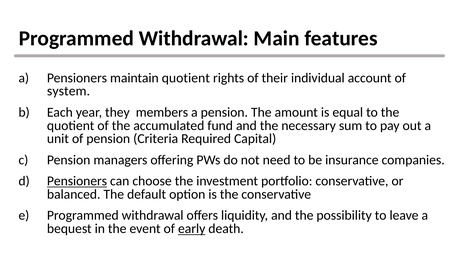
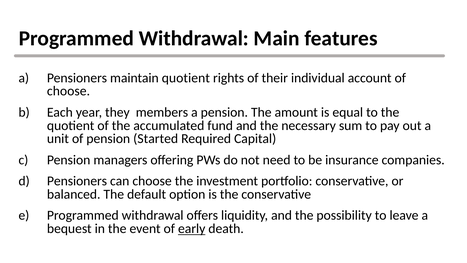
system: system -> choose (69, 91)
Criteria: Criteria -> Started (156, 139)
Pensioners underline: present -> none (77, 181)
